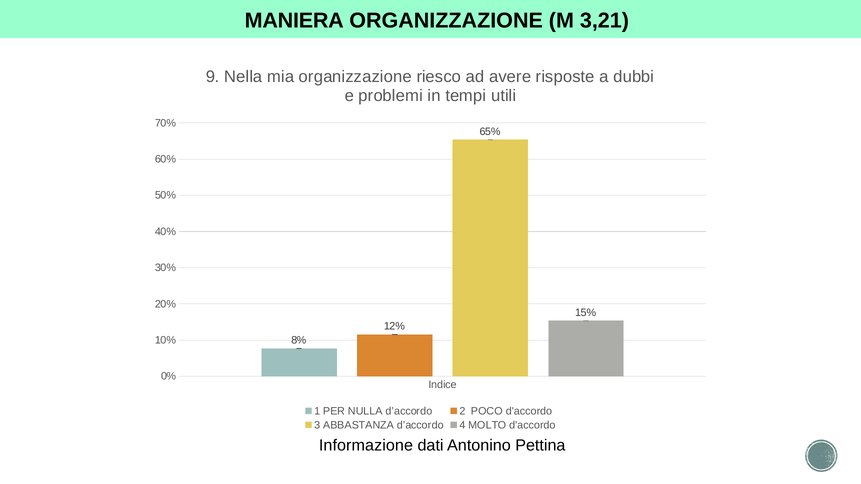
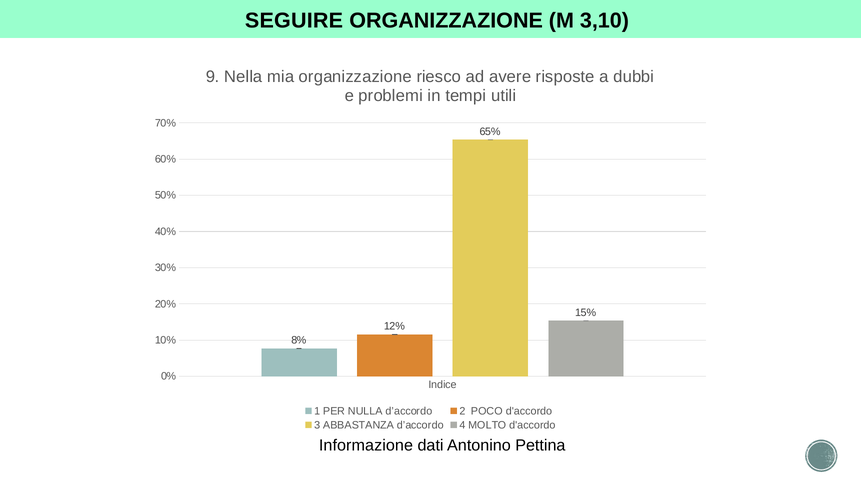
MANIERA: MANIERA -> SEGUIRE (294, 20)
3,21: 3,21 -> 3,10 (604, 20)
